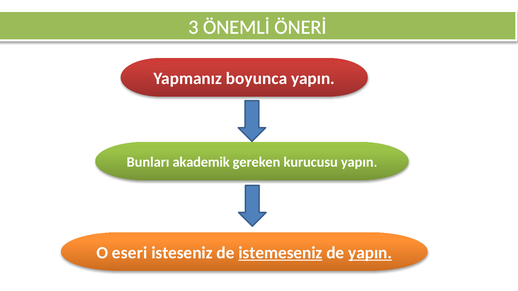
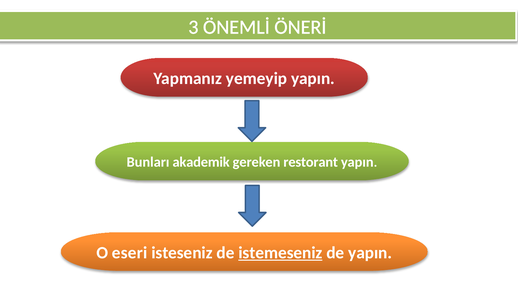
boyunca: boyunca -> yemeyip (257, 79)
kurucusu: kurucusu -> restorant (311, 162)
yapın underline: present -> none (370, 253)
